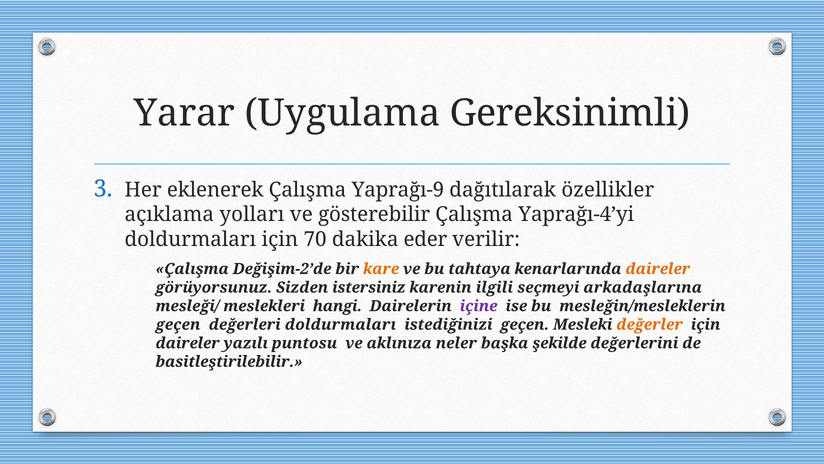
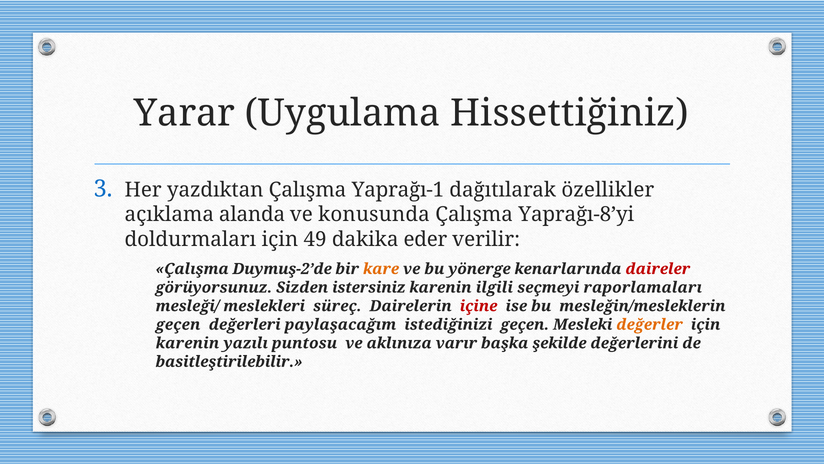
Gereksinimli: Gereksinimli -> Hissettiğiniz (570, 113)
eklenerek: eklenerek -> yazdıktan (215, 190)
Yaprağı-9: Yaprağı-9 -> Yaprağı-1 (398, 190)
yolları: yolları -> alanda (252, 214)
gösterebilir: gösterebilir -> konusunda (374, 214)
Yaprağı-4’yi: Yaprağı-4’yi -> Yaprağı-8’yi (576, 214)
70: 70 -> 49 (315, 239)
Değişim-2’de: Değişim-2’de -> Duymuş-2’de (282, 269)
tahtaya: tahtaya -> yönerge (480, 269)
daireler colour: orange -> red (658, 269)
arkadaşlarına: arkadaşlarına -> raporlamaları (643, 287)
hangi: hangi -> süreç (337, 306)
içine colour: purple -> red (479, 306)
değerleri doldurmaları: doldurmaları -> paylaşacağım (340, 324)
daireler: daireler -> karenin (187, 343)
neler: neler -> varır (456, 343)
